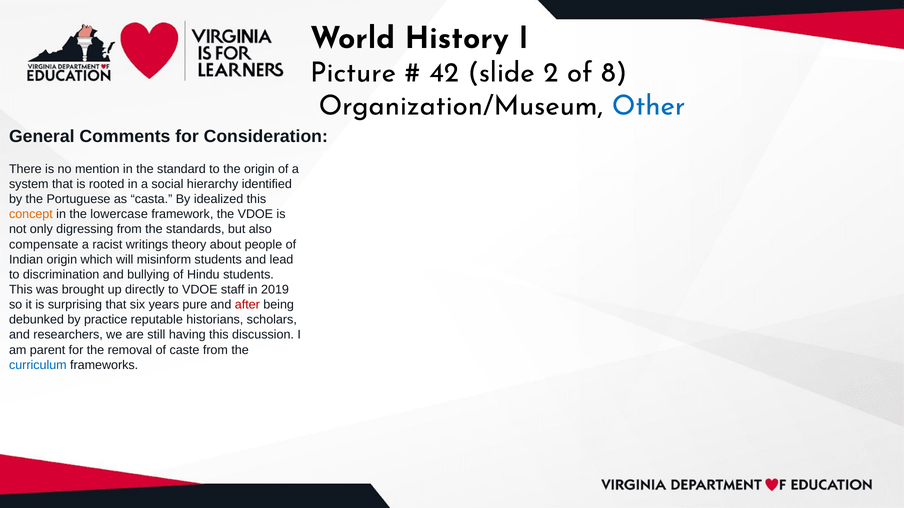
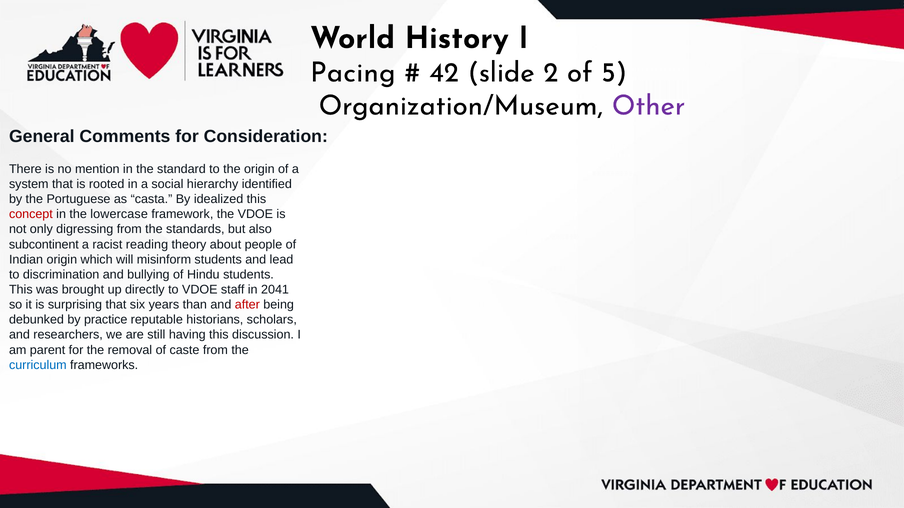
Picture: Picture -> Pacing (353, 72)
8: 8 -> 5 (614, 72)
Other colour: blue -> purple (648, 106)
concept colour: orange -> red (31, 214)
compensate: compensate -> subcontinent (44, 245)
writings: writings -> reading (147, 245)
2019: 2019 -> 2041 (275, 290)
pure: pure -> than (195, 305)
